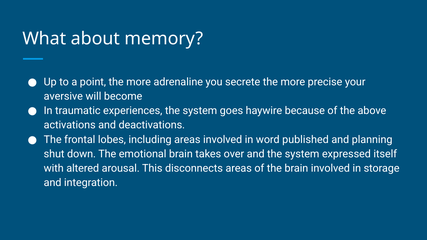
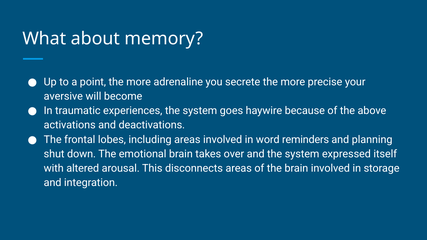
published: published -> reminders (306, 140)
